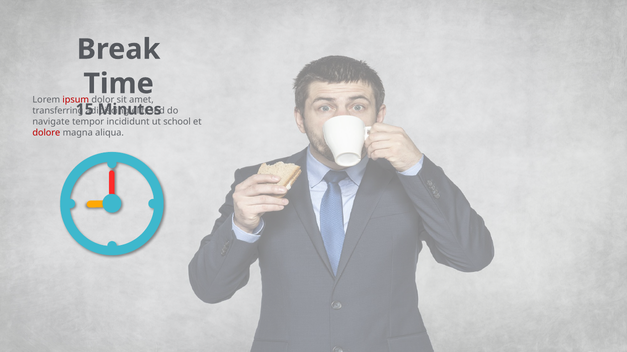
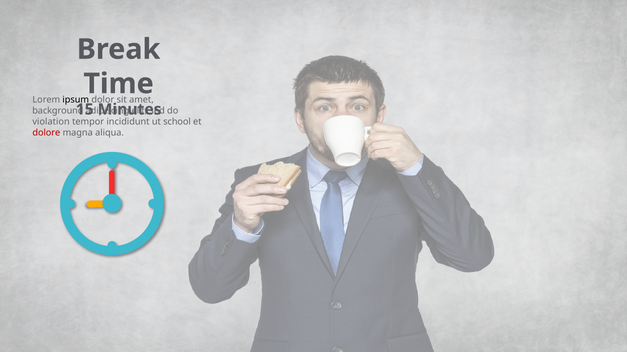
ipsum colour: red -> black (76, 100)
transferring: transferring -> background (58, 111)
navigate: navigate -> violation (51, 122)
